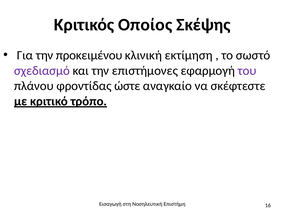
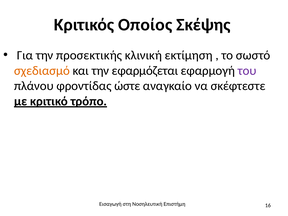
προκειμένου: προκειμένου -> προσεκτικής (89, 55)
σχεδιασμό colour: purple -> orange (42, 71)
επιστήμονες: επιστήμονες -> εφαρμόζεται (145, 71)
